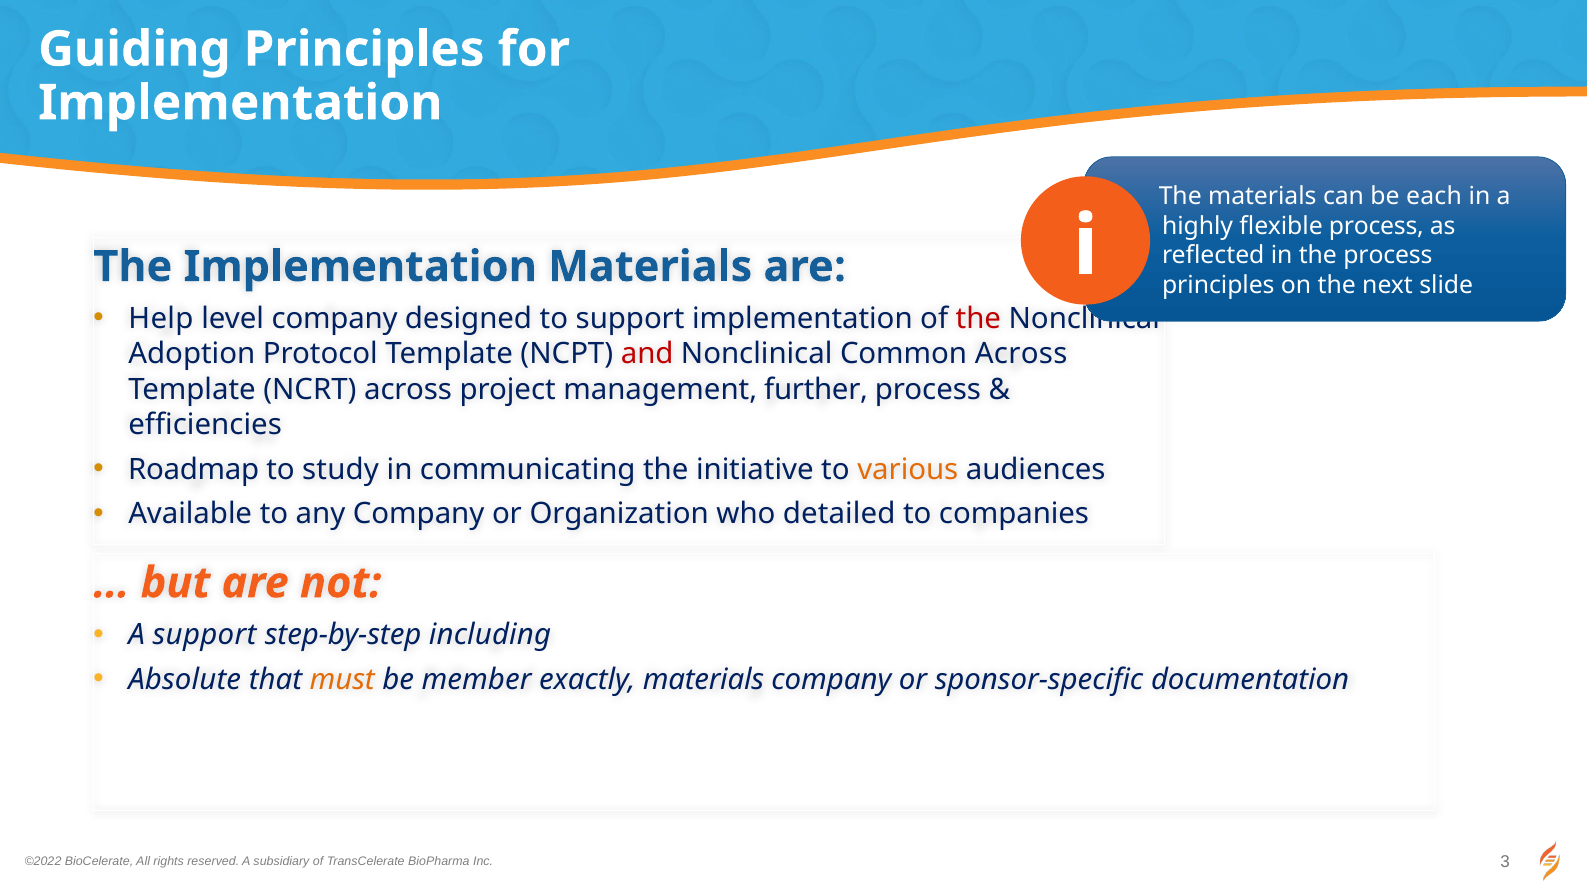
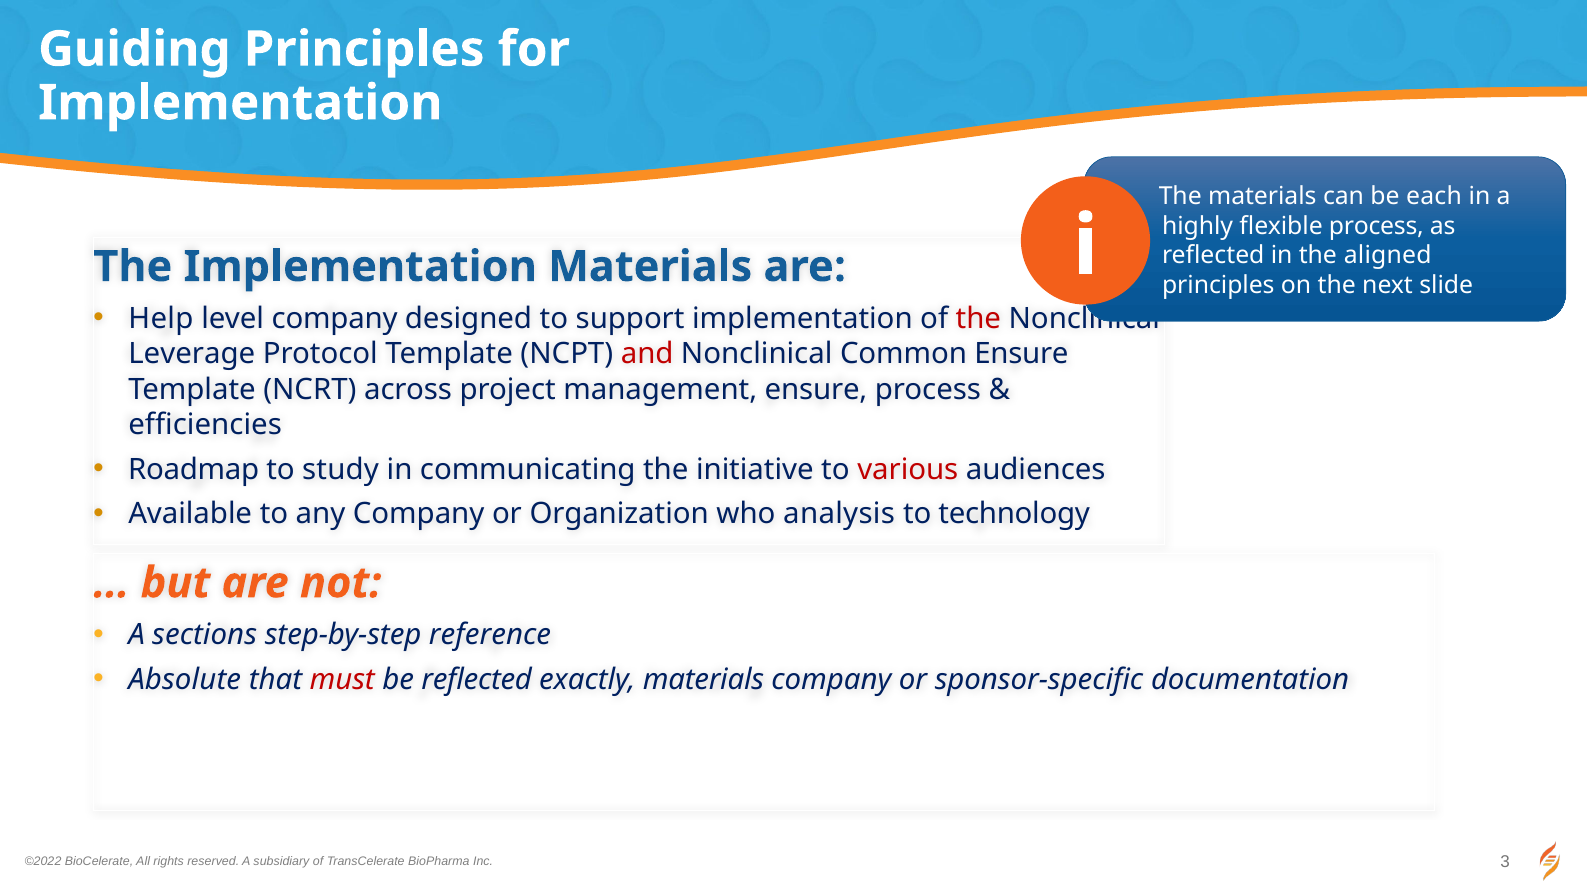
the process: process -> aligned (1388, 256)
Adoption: Adoption -> Leverage (192, 354)
Common Across: Across -> Ensure (1021, 354)
management further: further -> ensure (816, 389)
various colour: orange -> red (908, 469)
detailed: detailed -> analysis (839, 514)
companies: companies -> technology (1014, 514)
A support: support -> sections (205, 635)
including: including -> reference (490, 635)
must colour: orange -> red (342, 679)
be member: member -> reflected (477, 679)
